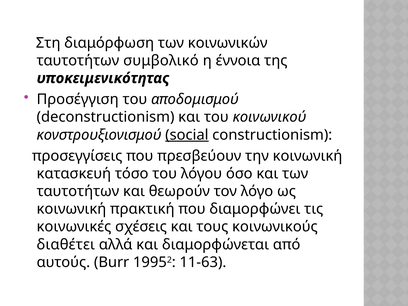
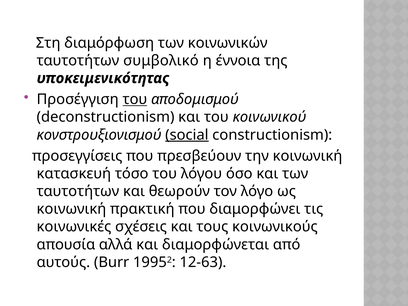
του underline: none -> present (135, 99)
διαθέτει: διαθέτει -> απουσία (66, 245)
11-63: 11-63 -> 12-63 (203, 262)
